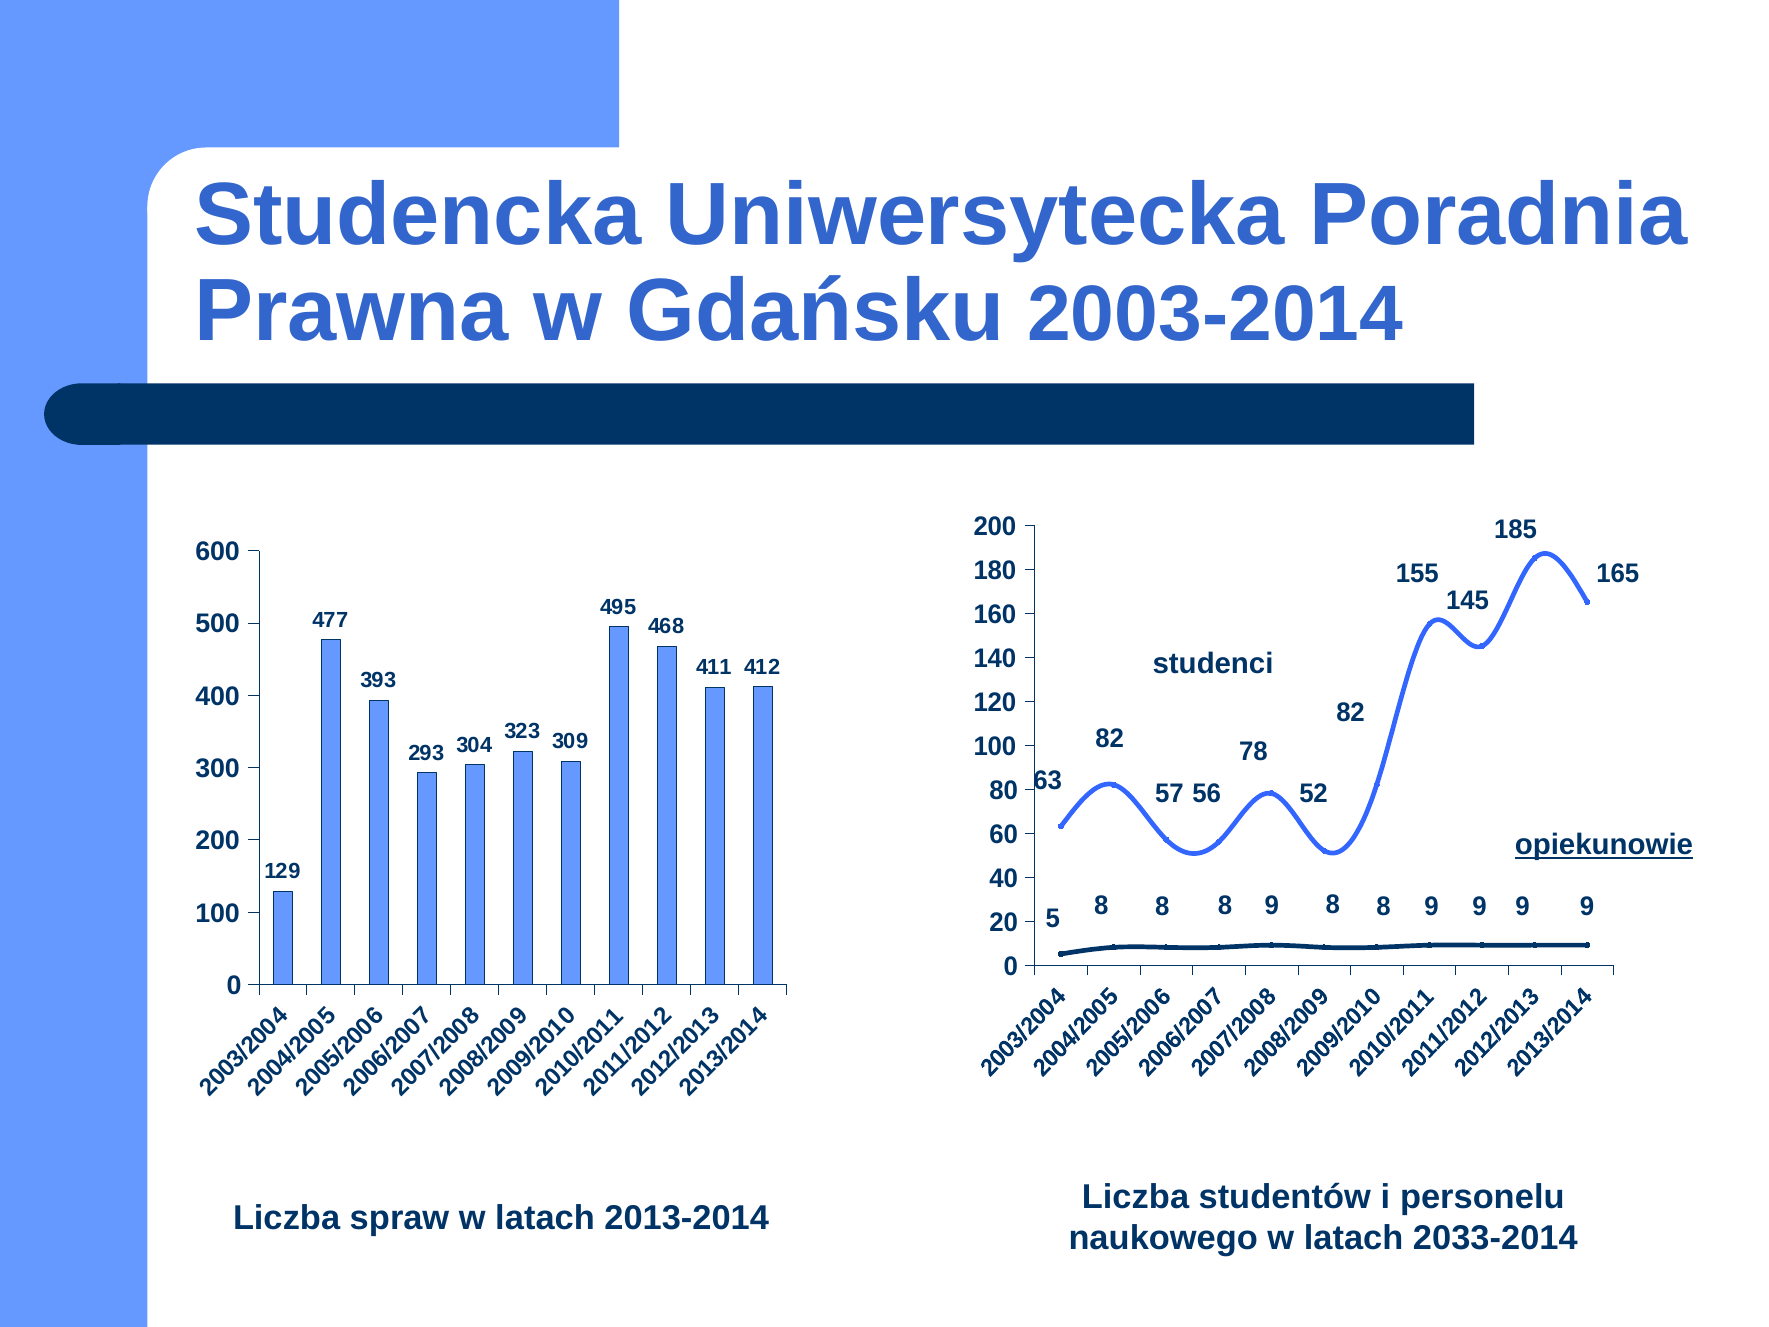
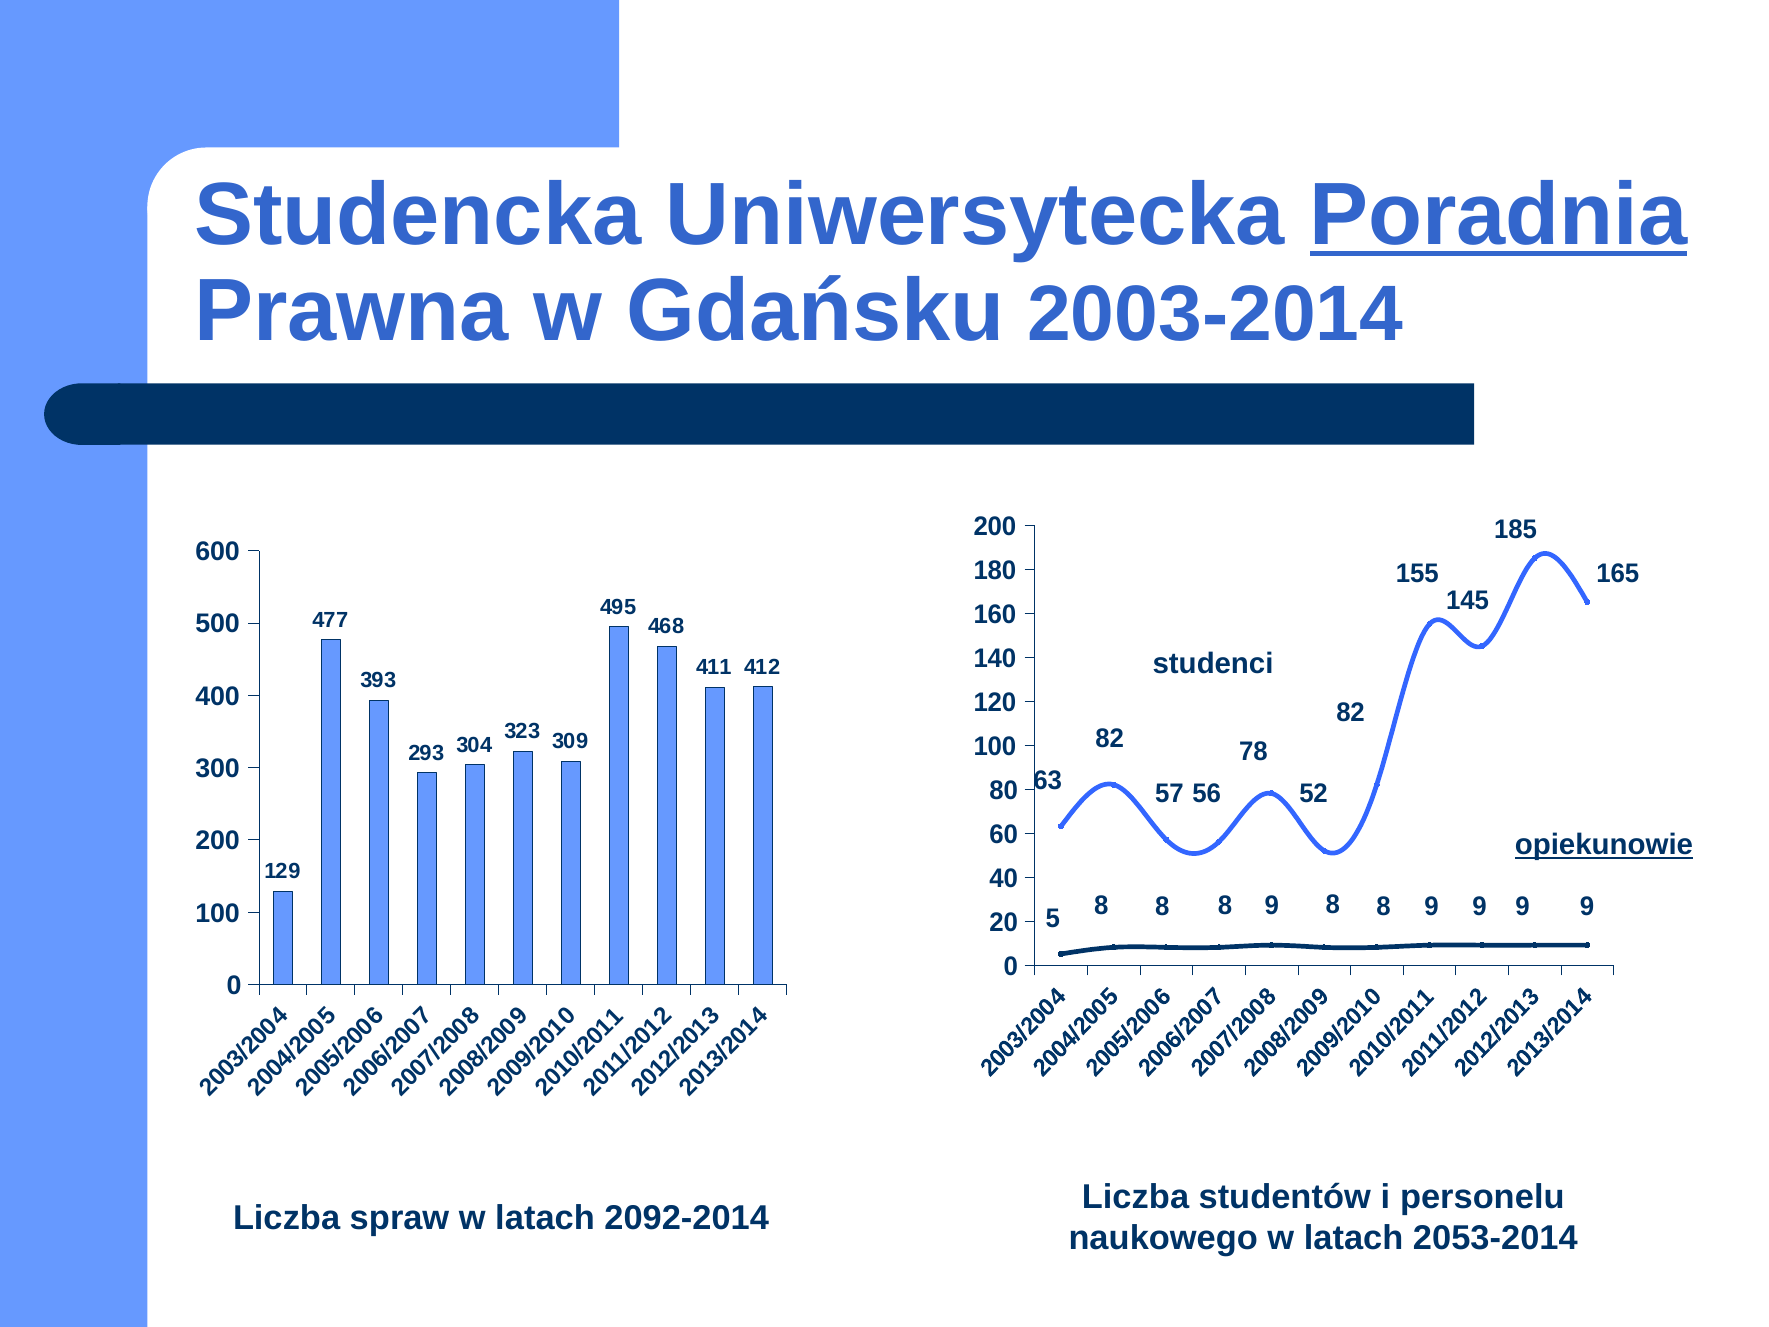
Poradnia underline: none -> present (1498, 216)
2013-2014: 2013-2014 -> 2092-2014 (687, 1218)
2033-2014: 2033-2014 -> 2053-2014 (1495, 1238)
